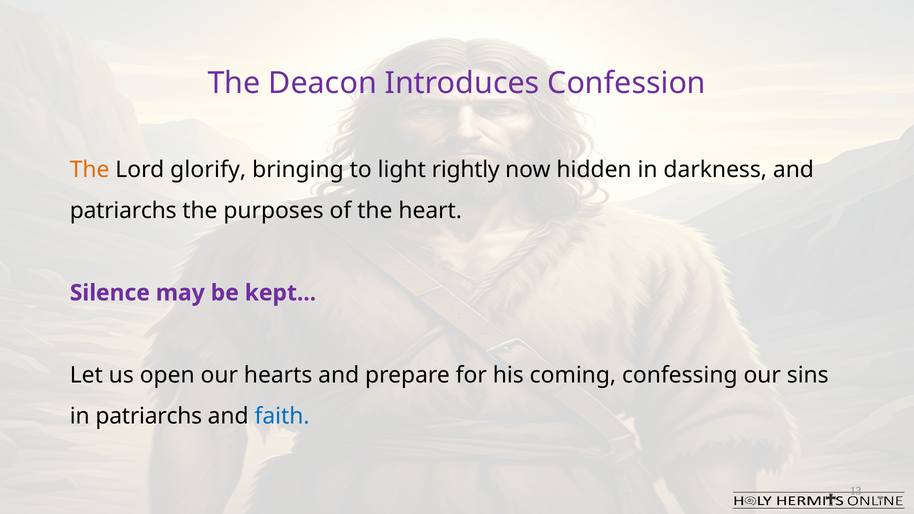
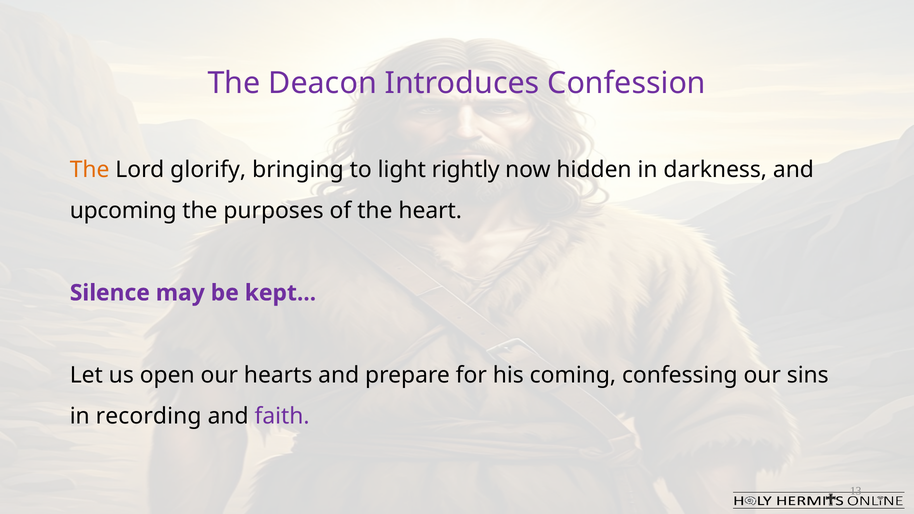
patriarchs: patriarchs -> upcoming (123, 211)
in patriarchs: patriarchs -> recording (149, 416)
faith colour: blue -> purple (282, 416)
